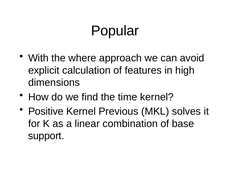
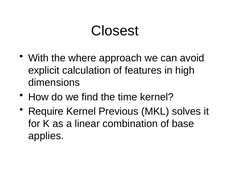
Popular: Popular -> Closest (115, 31)
Positive: Positive -> Require (46, 111)
support: support -> applies (46, 136)
